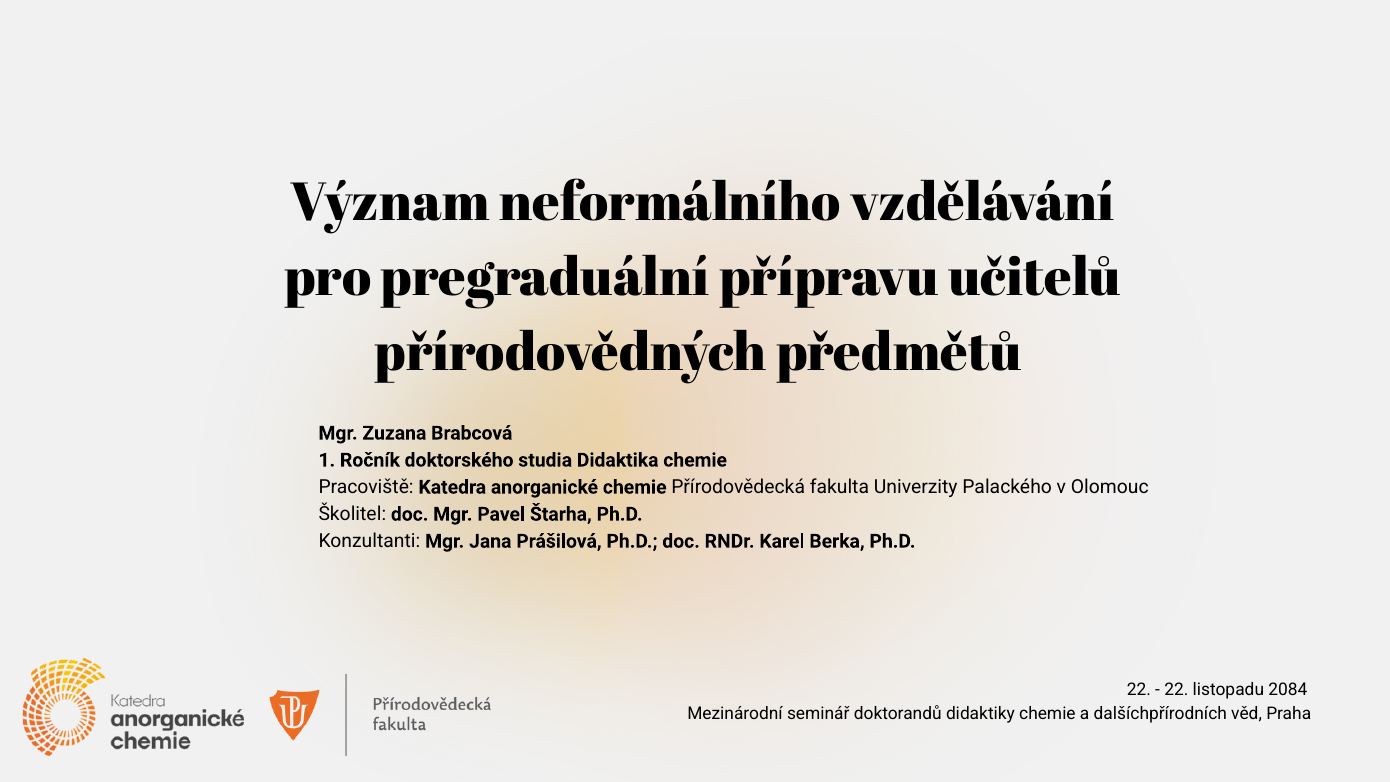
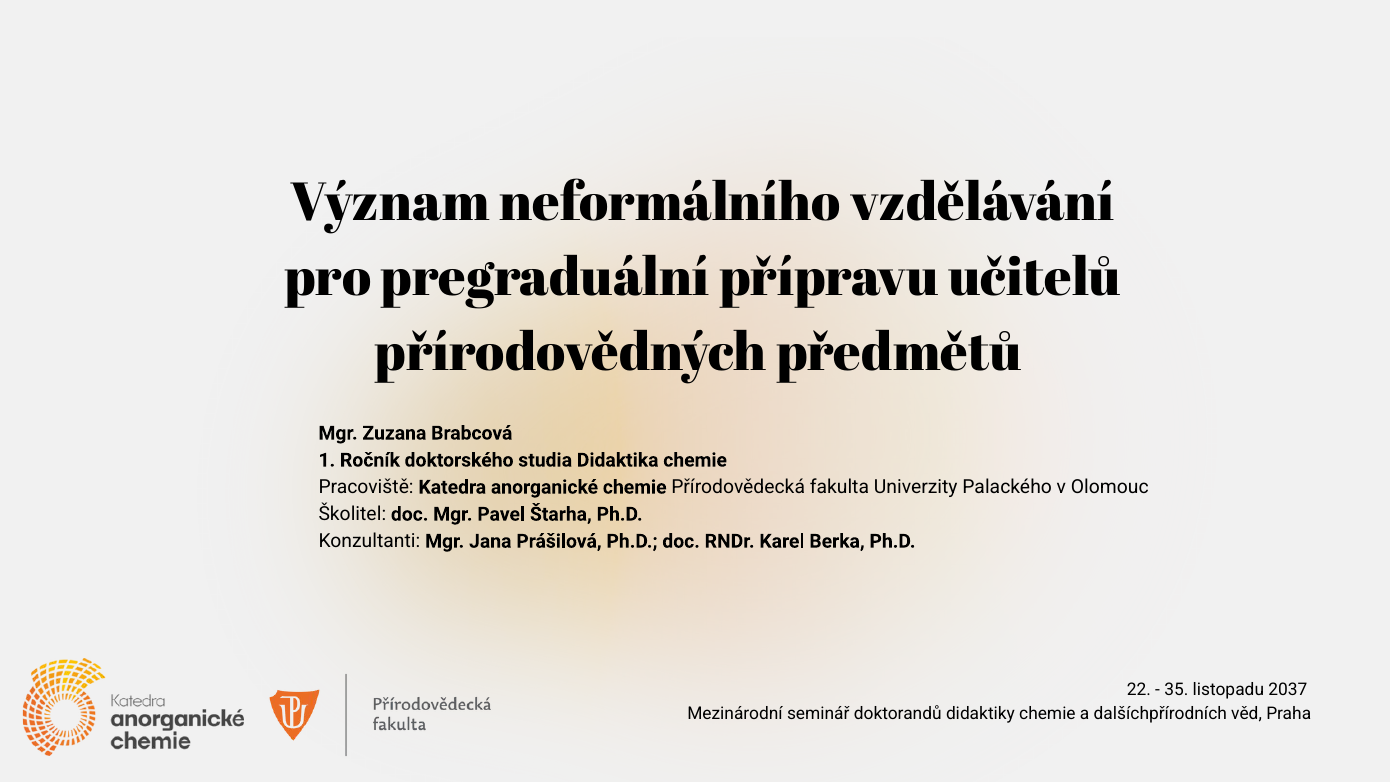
22: 22 -> 35 (1176, 690)
2084: 2084 -> 2037 (1288, 690)
